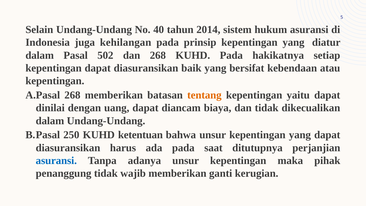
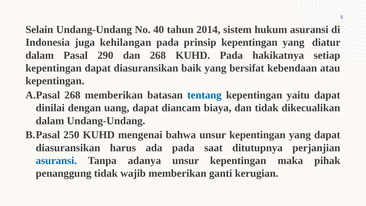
502: 502 -> 290 (105, 55)
tentang colour: orange -> blue (204, 95)
ketentuan: ketentuan -> mengenai (140, 135)
